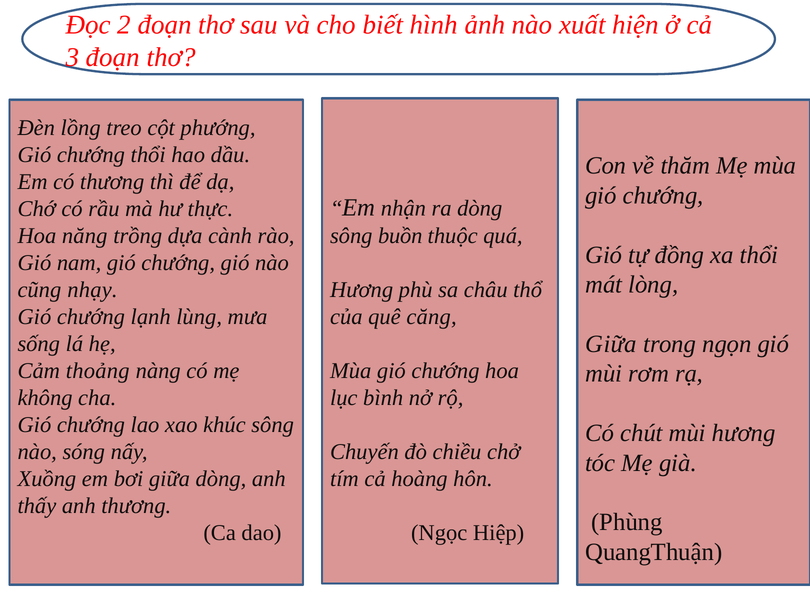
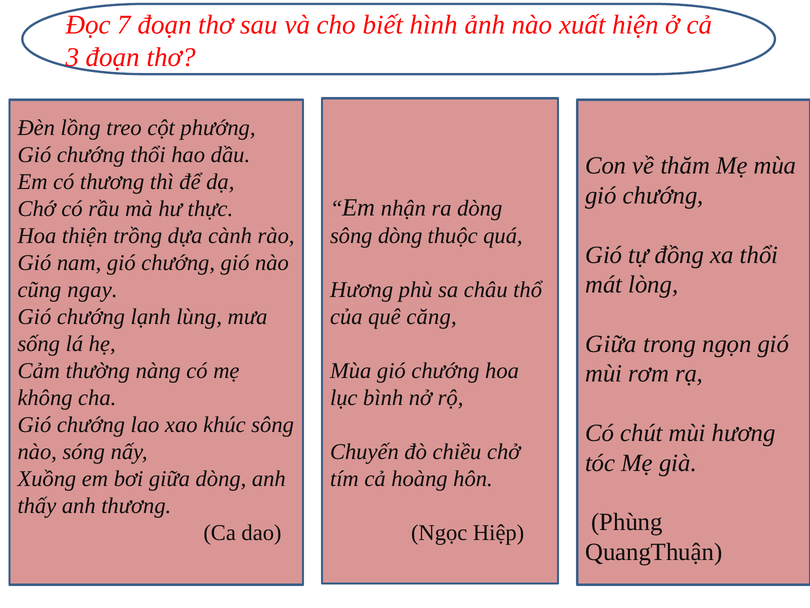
2: 2 -> 7 (124, 25)
sông buồn: buồn -> dòng (400, 235)
năng: năng -> thiện (85, 236)
nhạy: nhạy -> ngay (92, 290)
thoảng: thoảng -> thường (98, 371)
